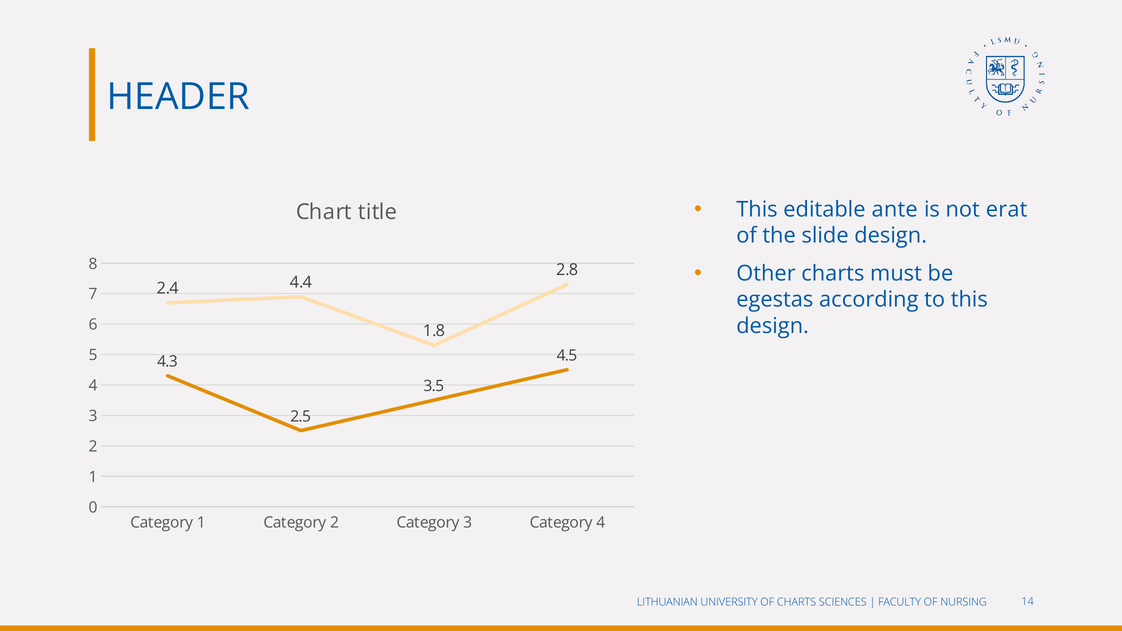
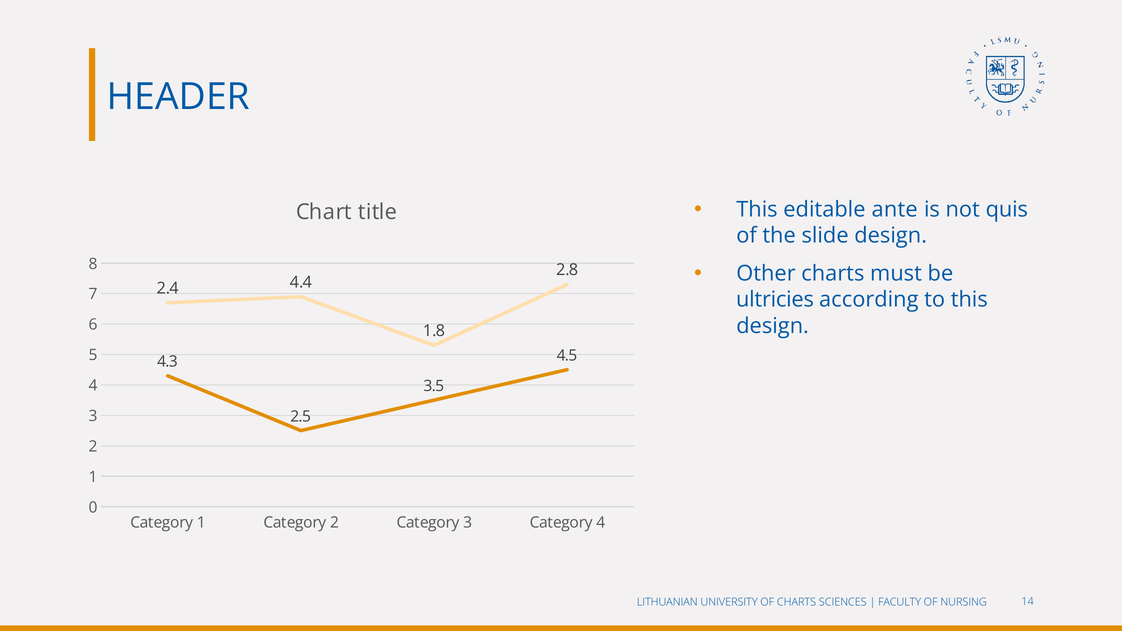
erat: erat -> quis (1007, 210)
egestas: egestas -> ultricies (775, 300)
